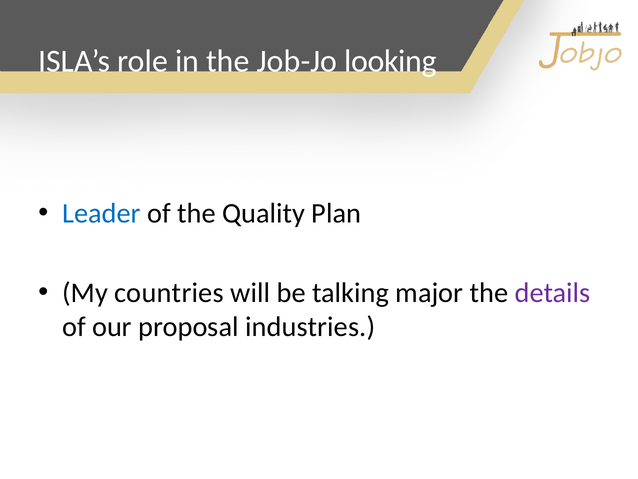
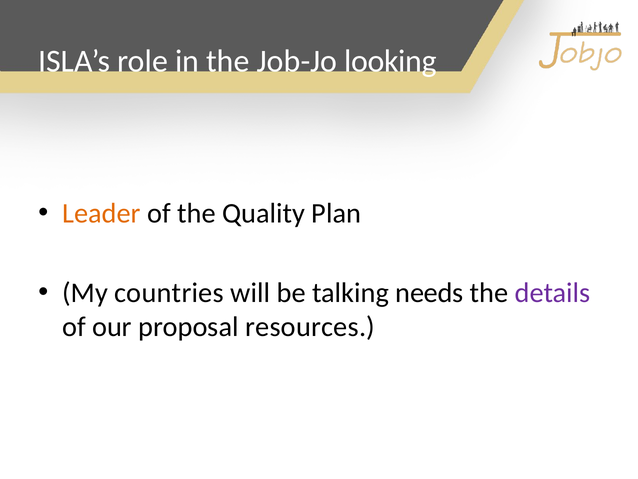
Leader colour: blue -> orange (101, 213)
major: major -> needs (429, 293)
industries: industries -> resources (310, 327)
